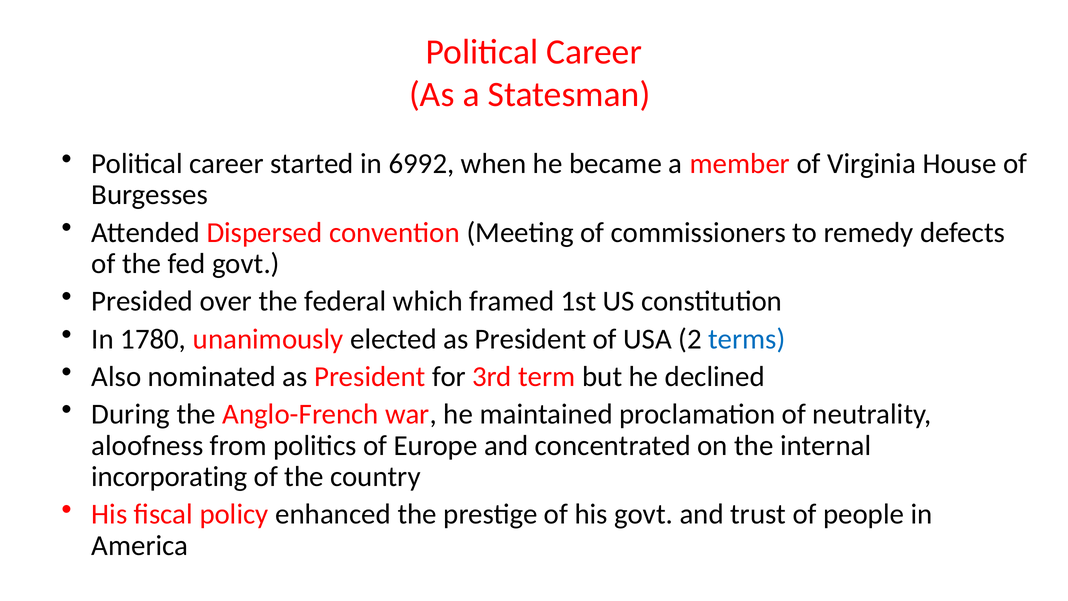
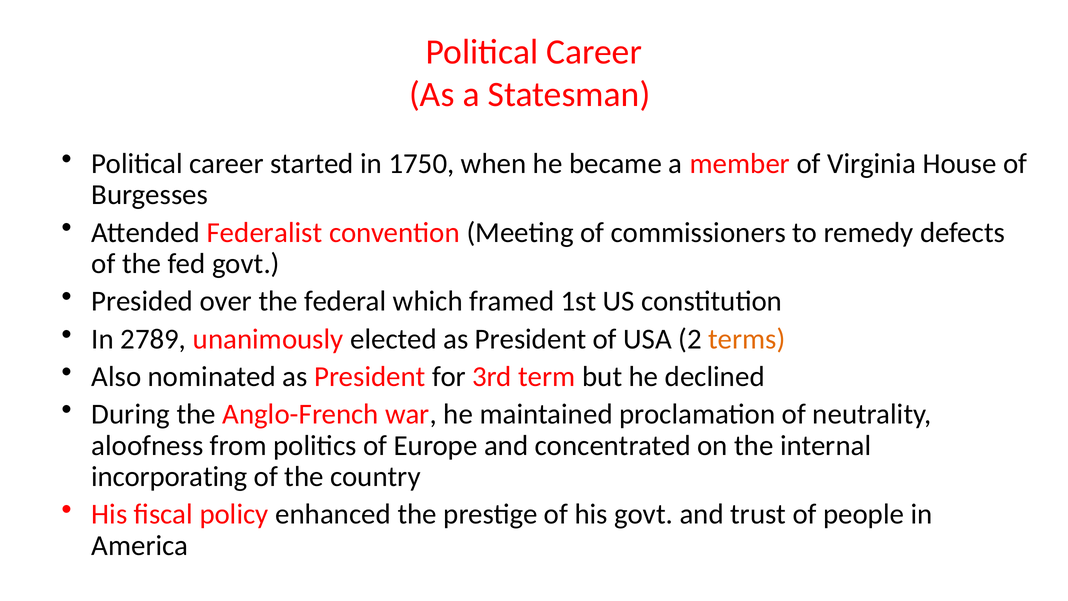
6992: 6992 -> 1750 (422, 164)
Dispersed: Dispersed -> Federalist (264, 232)
1780: 1780 -> 2789 (153, 339)
terms colour: blue -> orange (747, 339)
